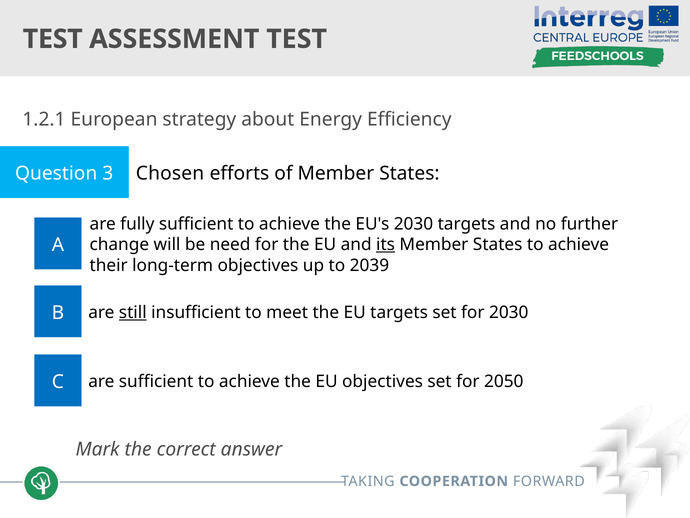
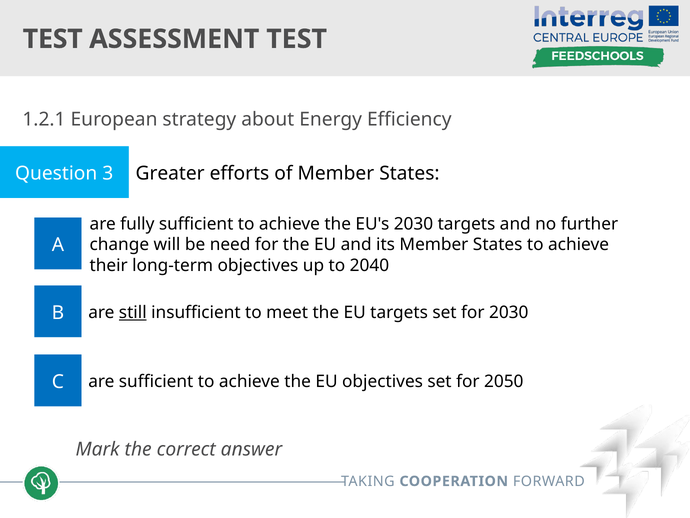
Chosen: Chosen -> Greater (170, 173)
its underline: present -> none (386, 244)
2039: 2039 -> 2040 (369, 265)
